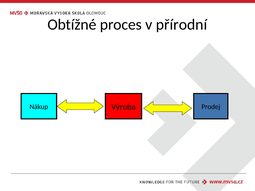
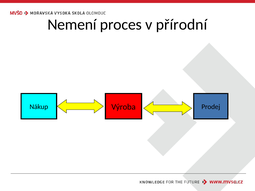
Obtížné: Obtížné -> Nemení (72, 25)
